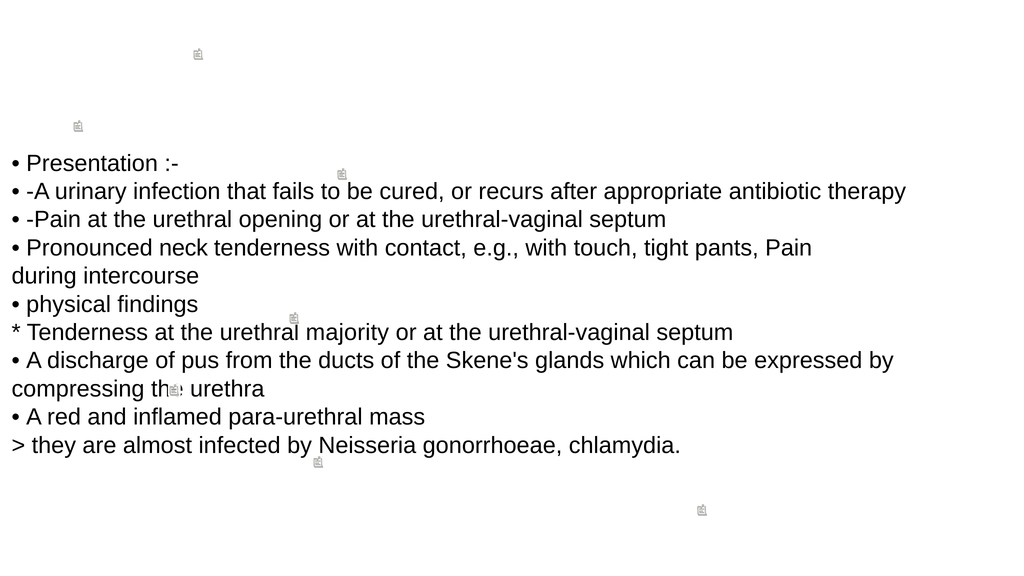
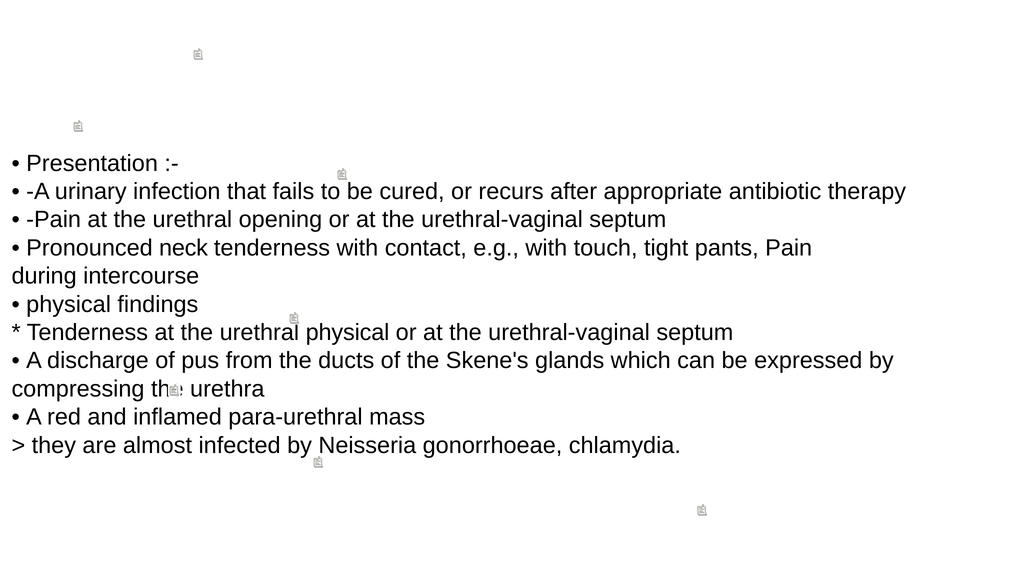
urethral majority: majority -> physical (348, 333)
